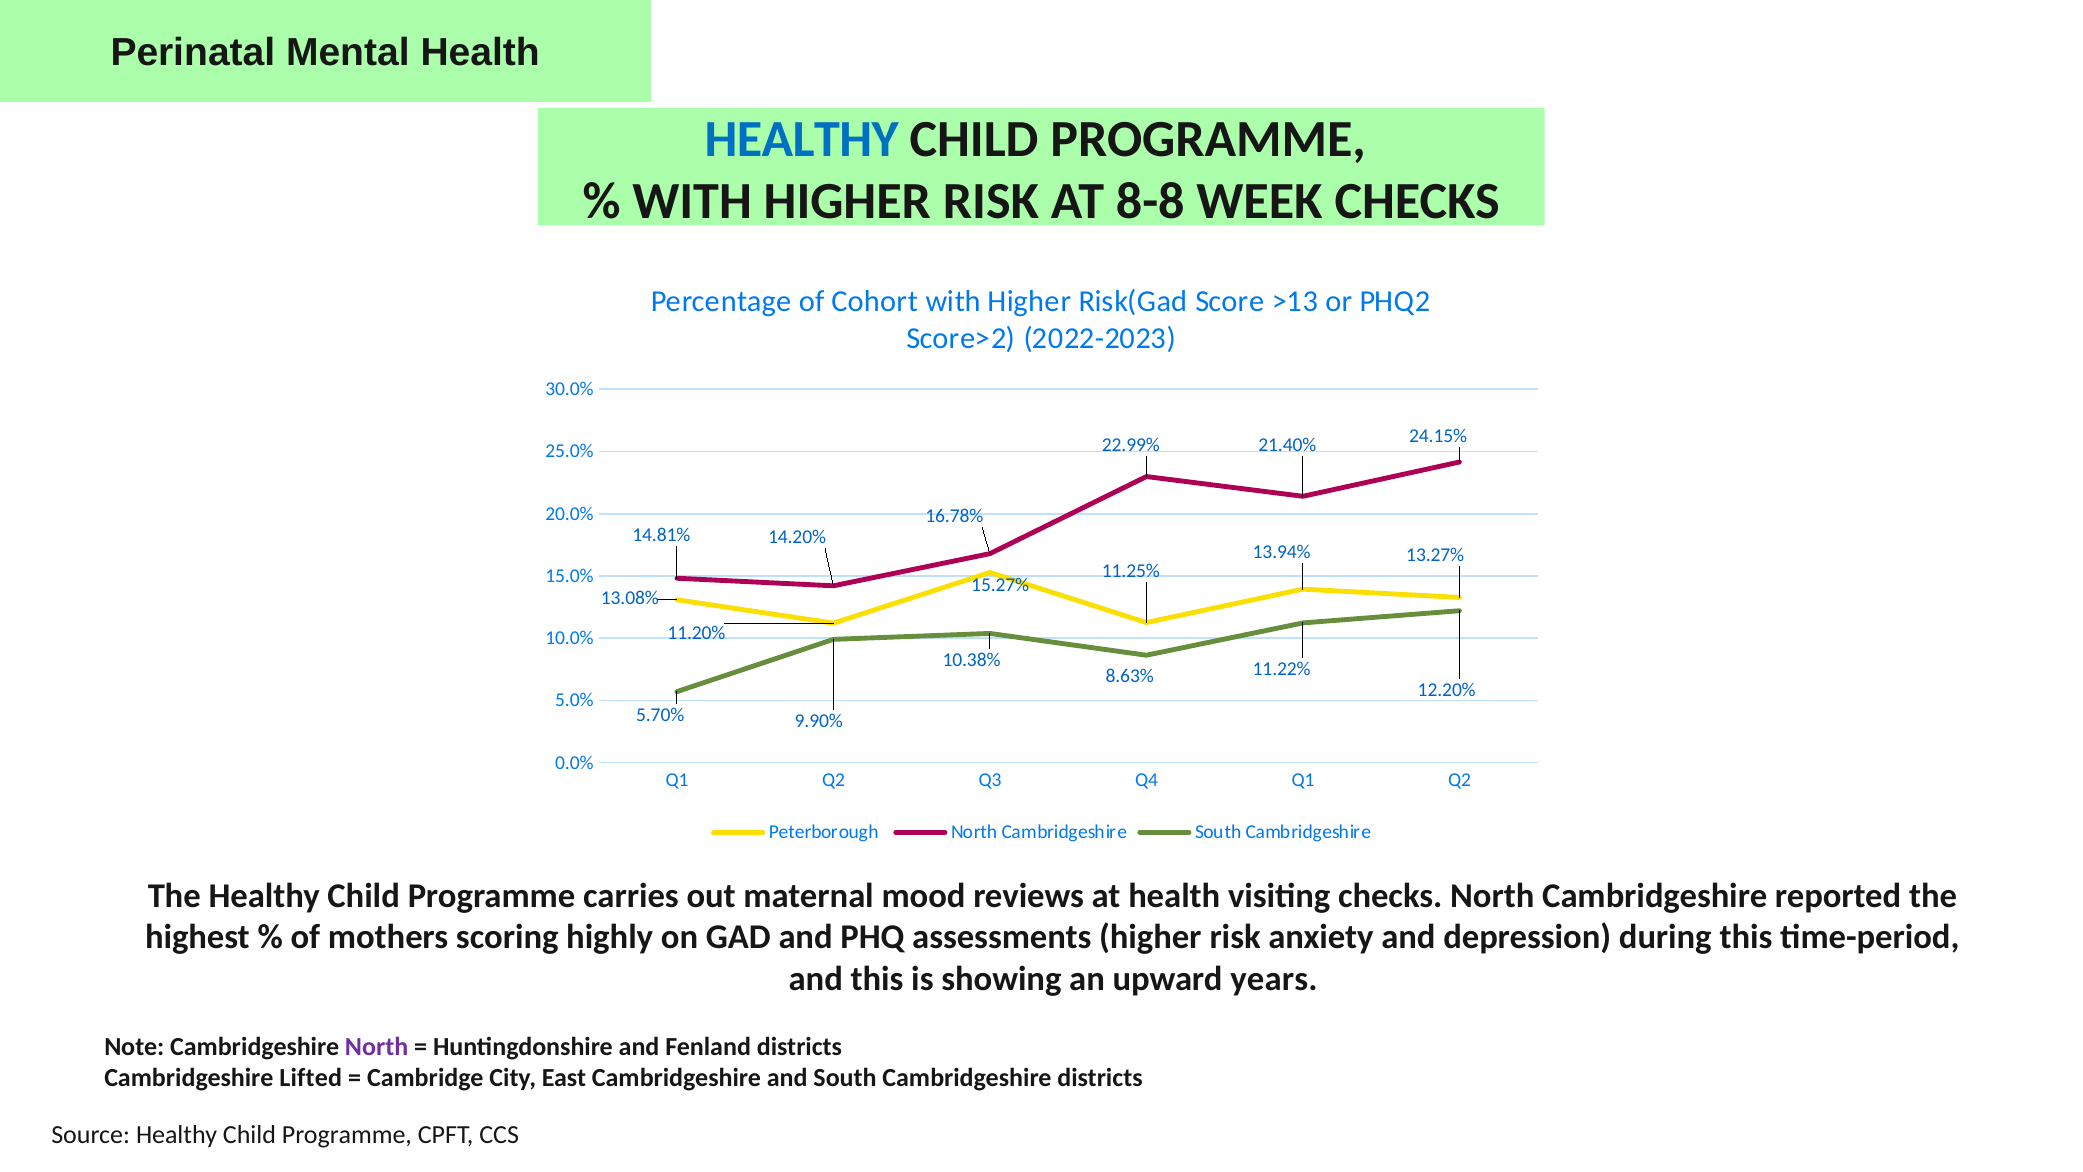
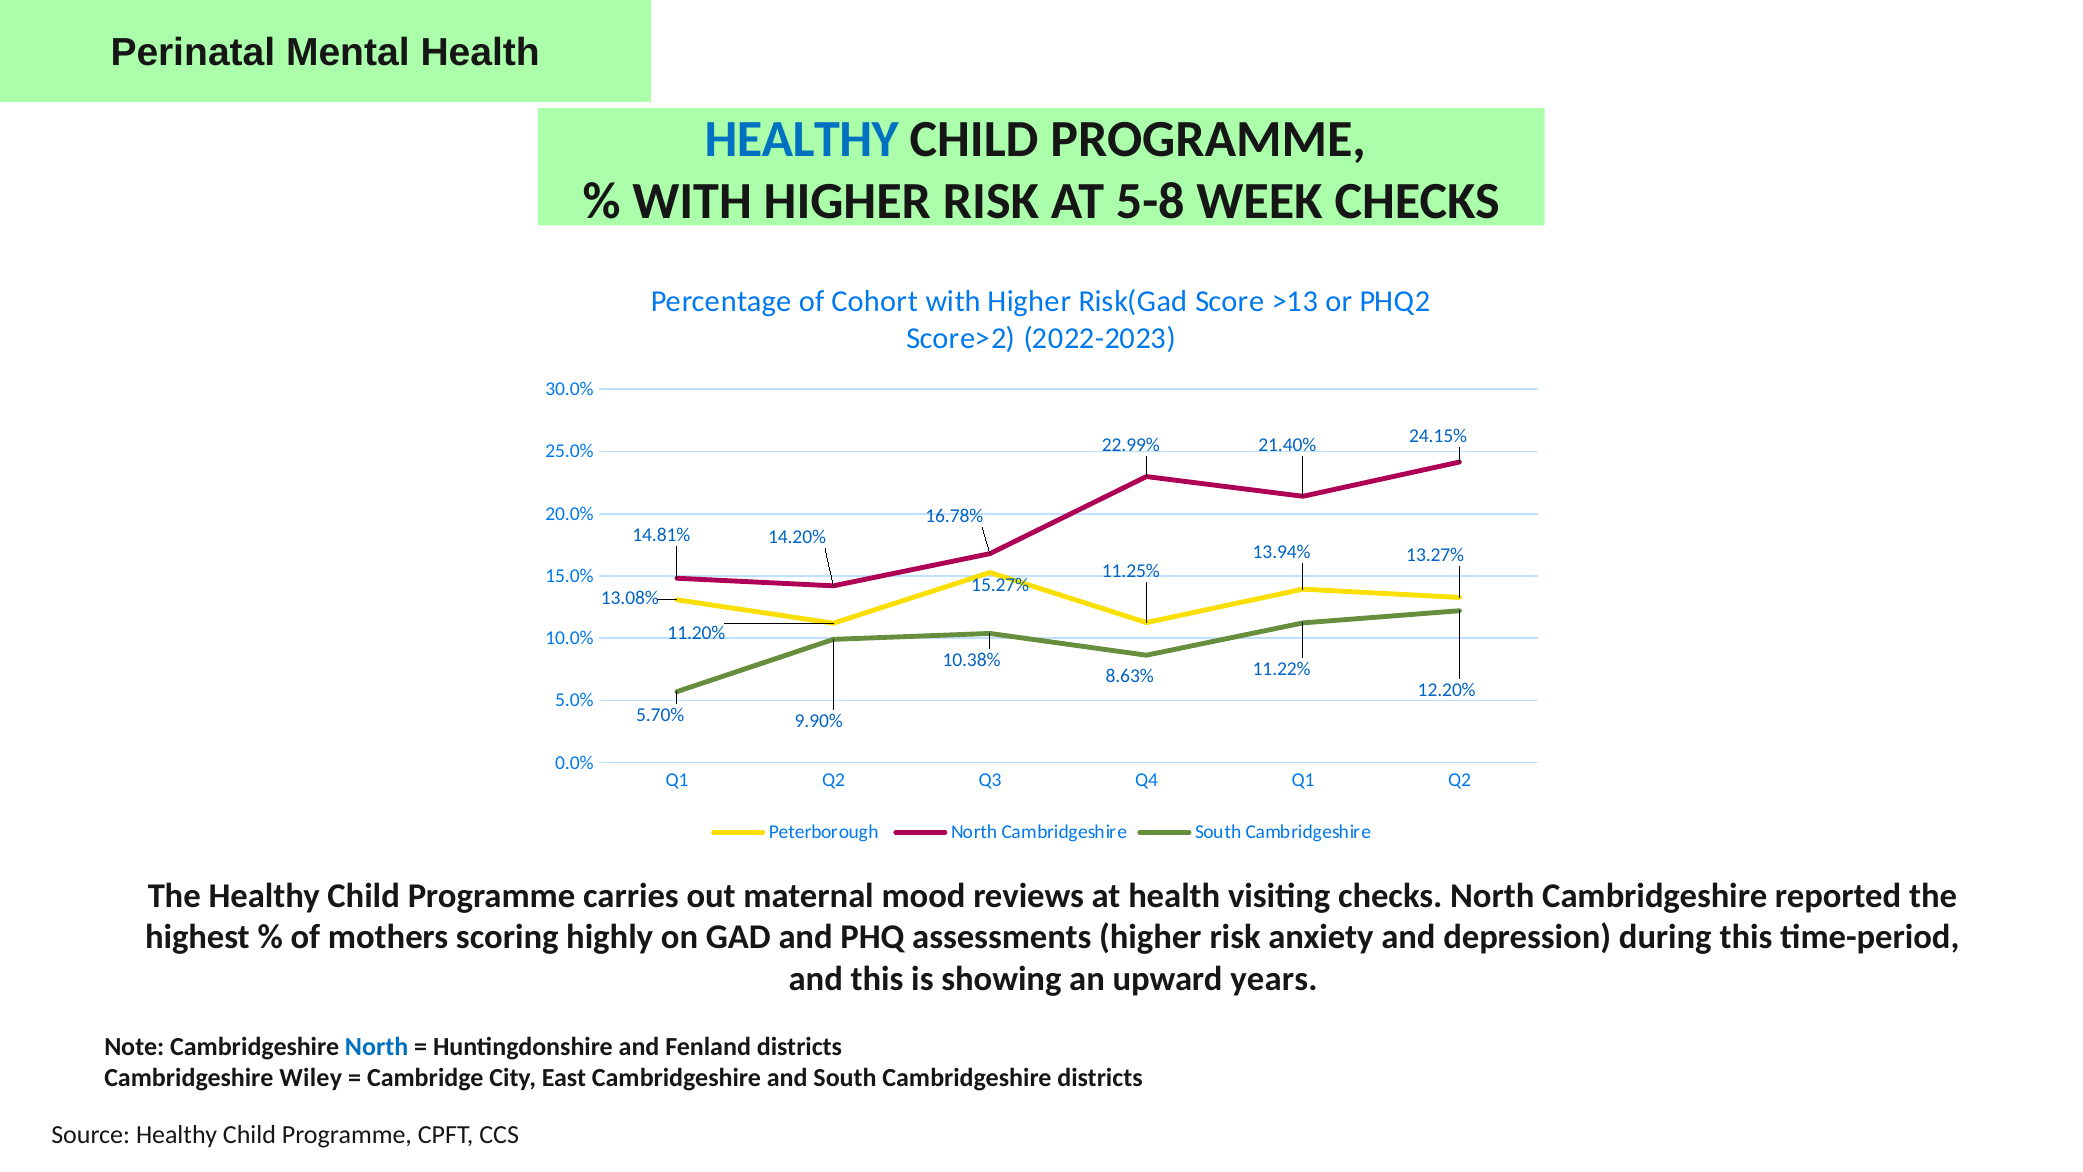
8-8: 8-8 -> 5-8 (1150, 202)
North colour: purple -> blue (377, 1046)
Lifted: Lifted -> Wiley (311, 1078)
